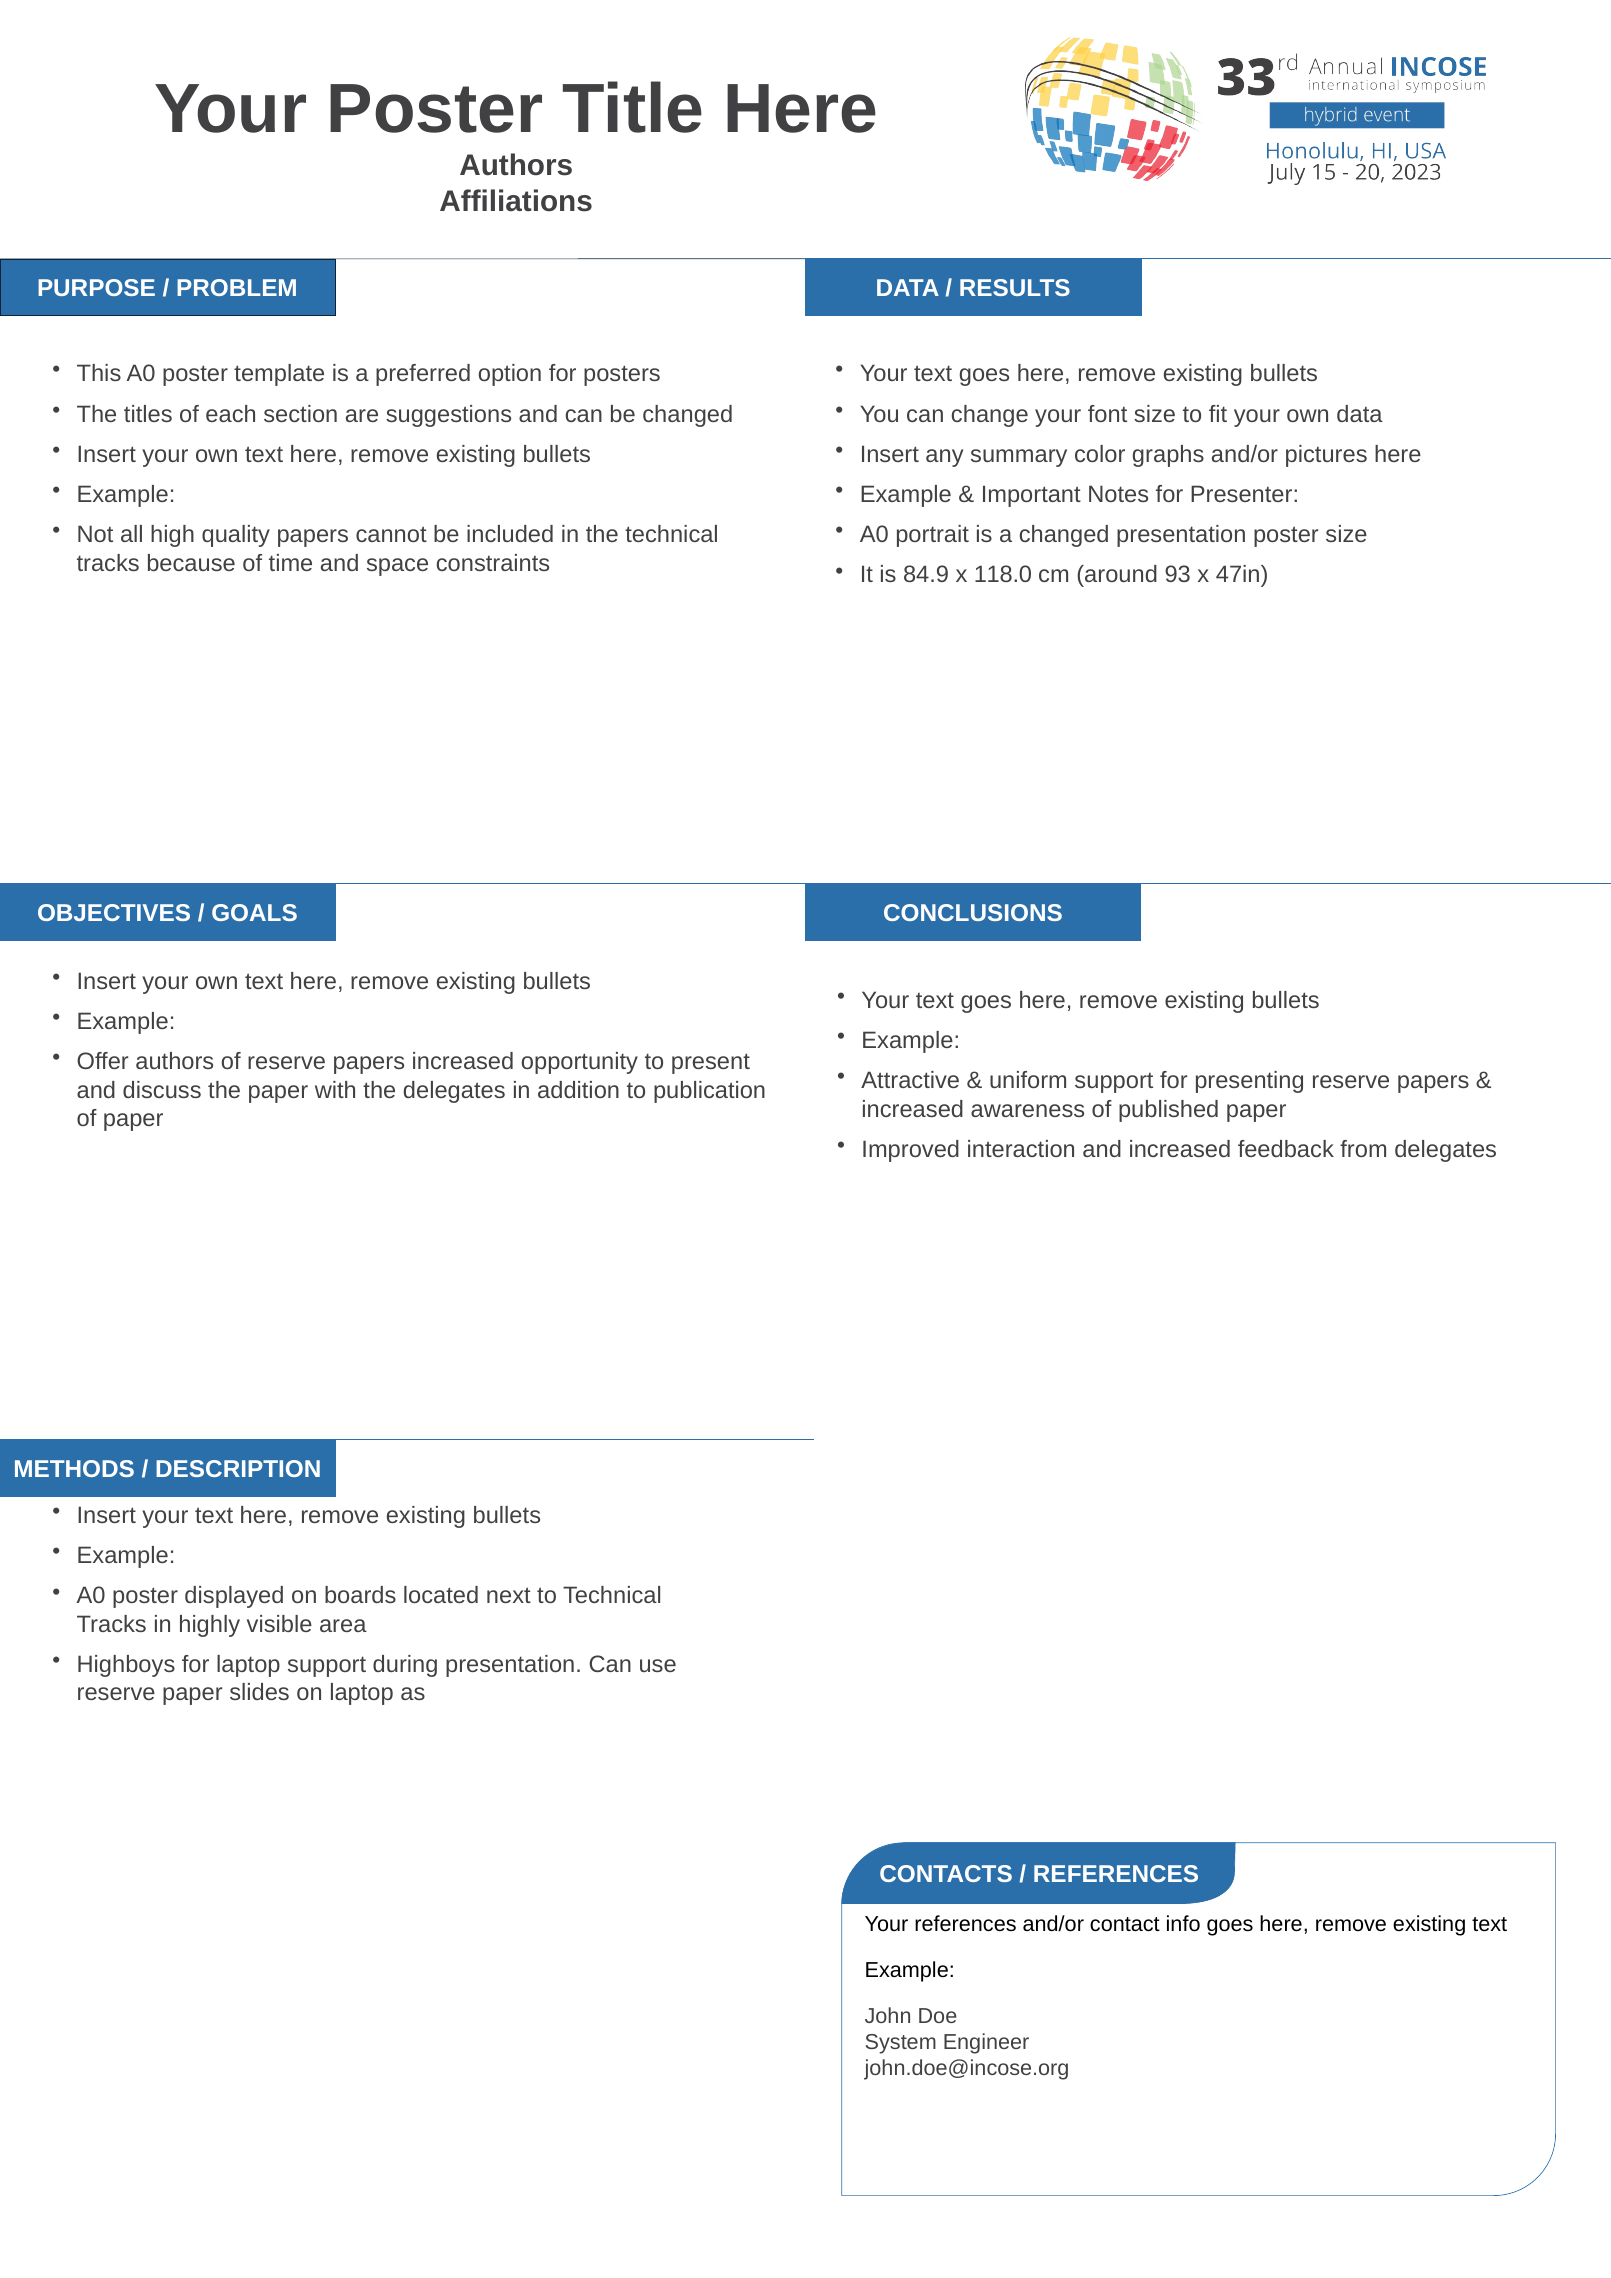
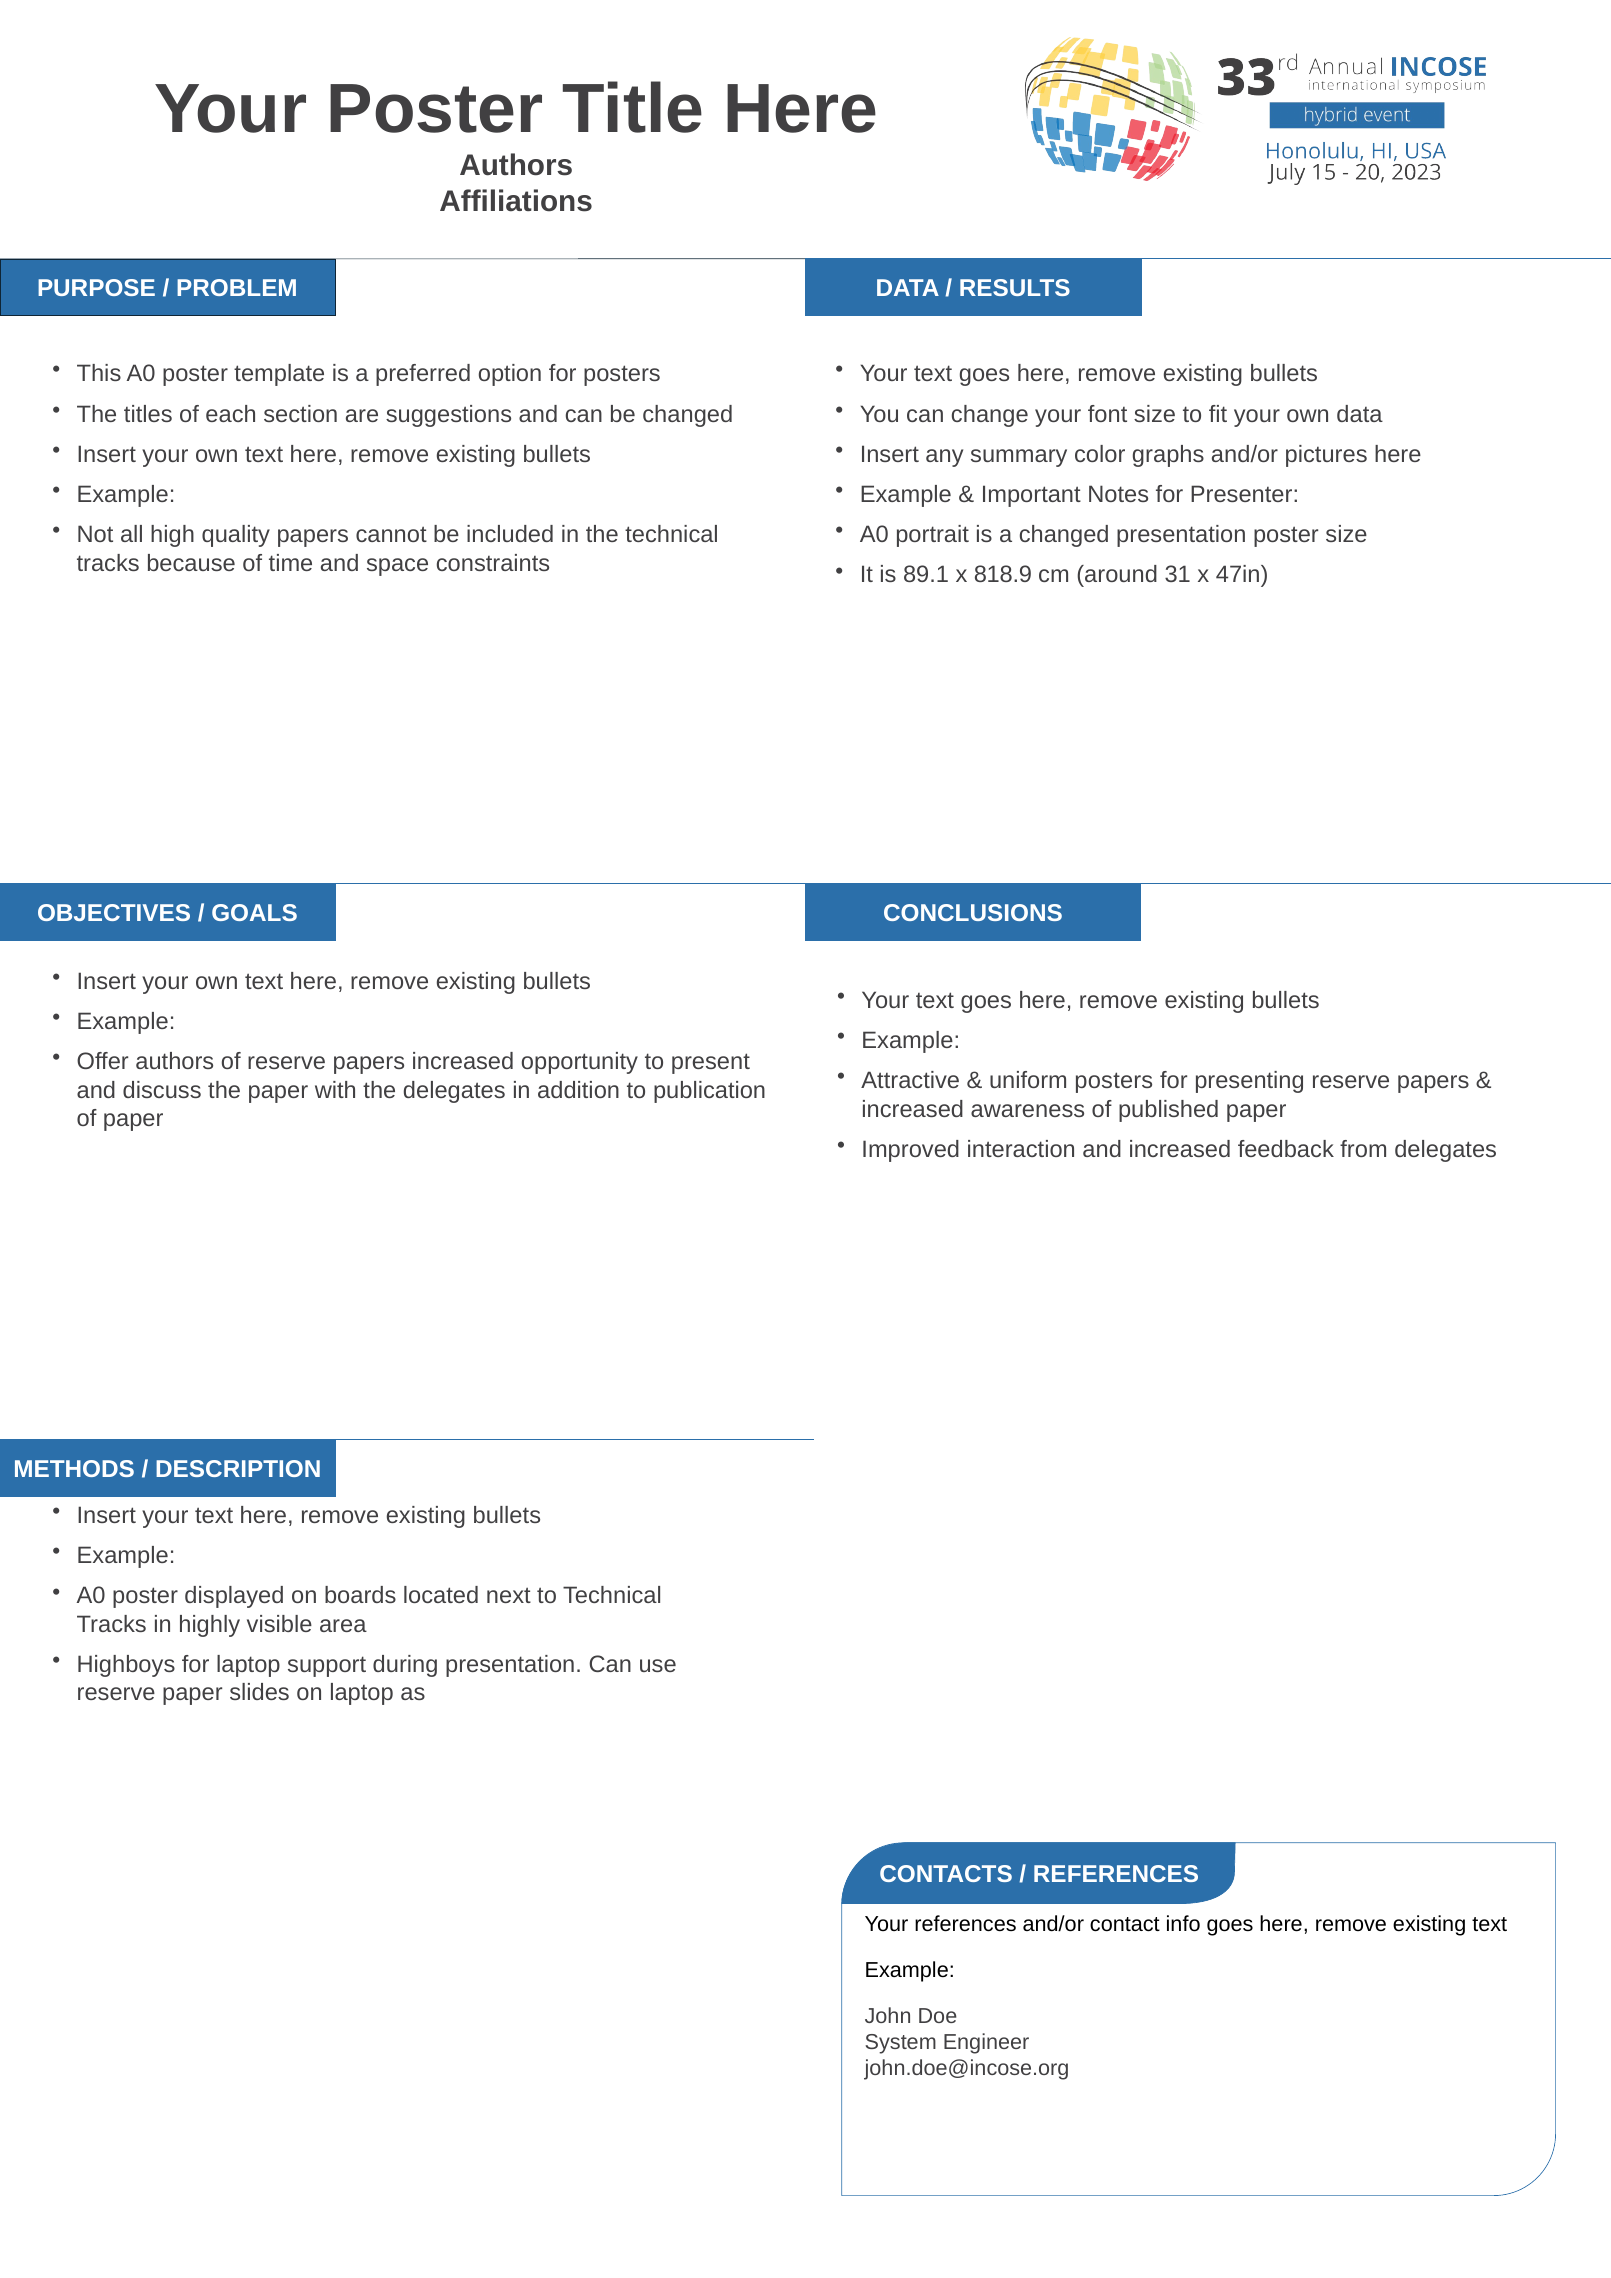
84.9: 84.9 -> 89.1 (926, 575)
118.0: 118.0 -> 818.9 (1003, 575)
93: 93 -> 31 (1178, 575)
uniform support: support -> posters (1114, 1081)
